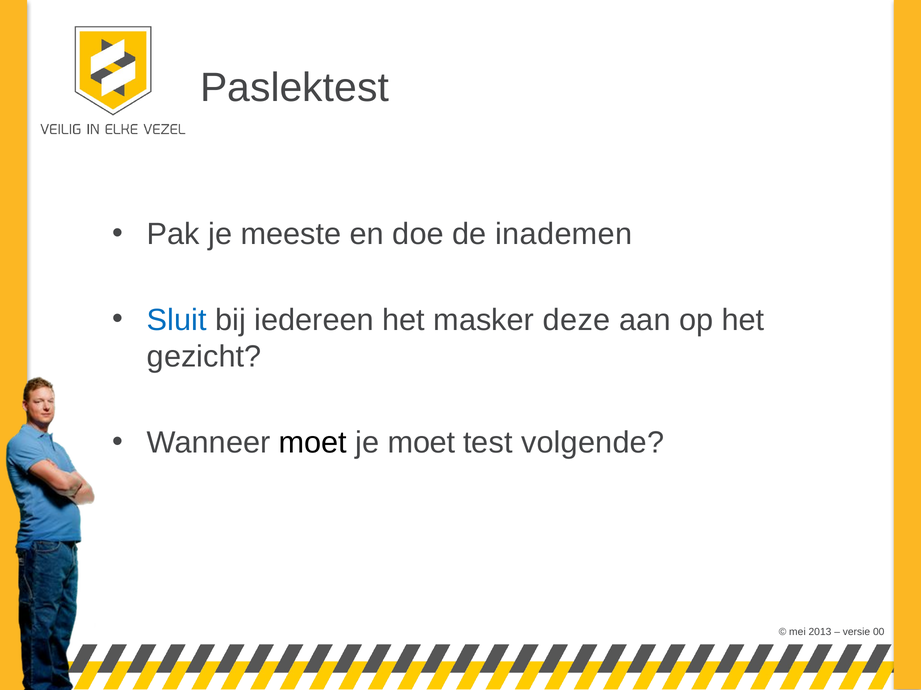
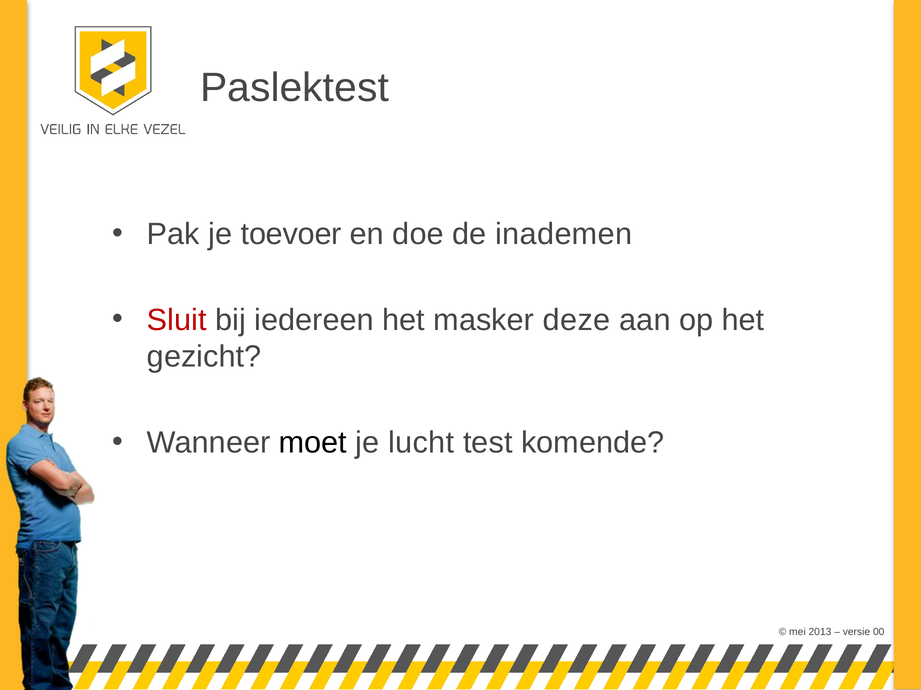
meeste: meeste -> toevoer (291, 234)
Sluit colour: blue -> red (177, 320)
je moet: moet -> lucht (421, 443)
volgende: volgende -> komende (593, 443)
